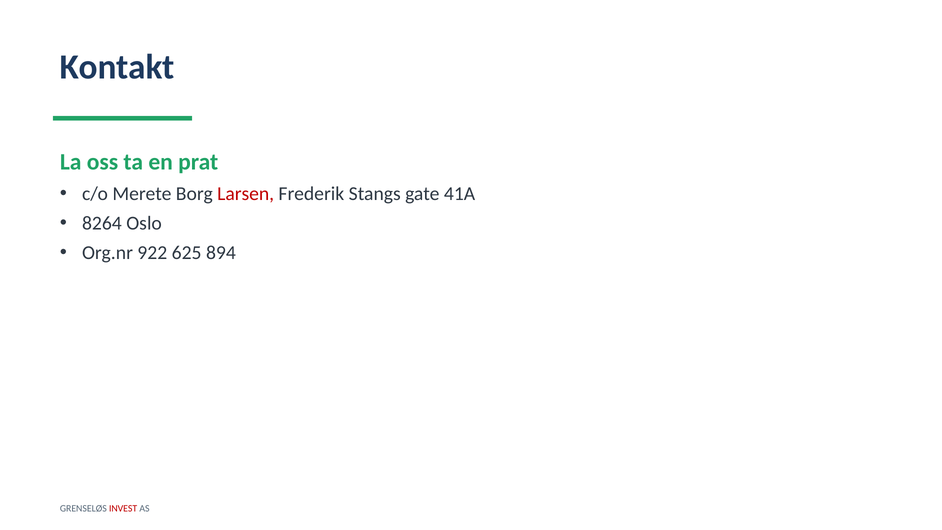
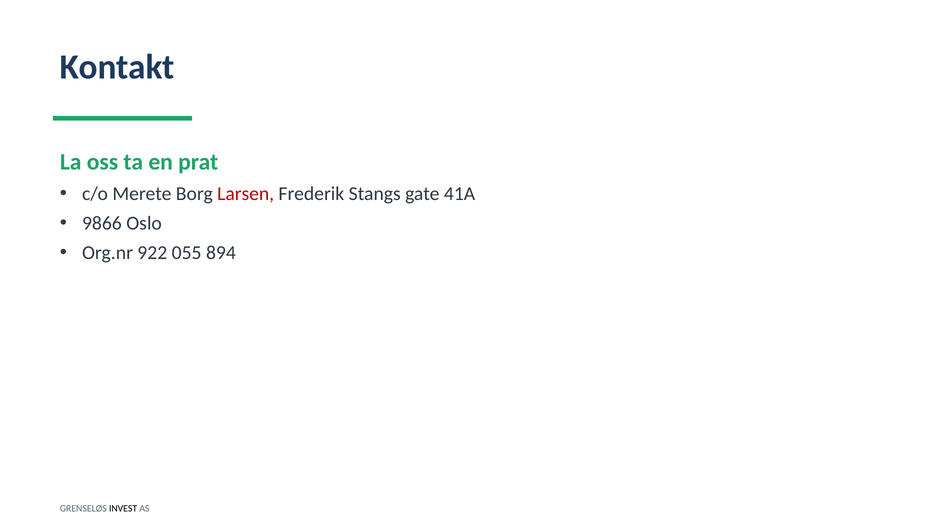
8264: 8264 -> 9866 (102, 223)
625: 625 -> 055 (187, 253)
INVEST colour: red -> black (123, 508)
